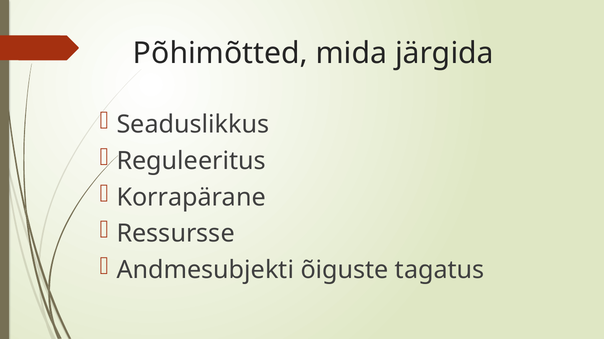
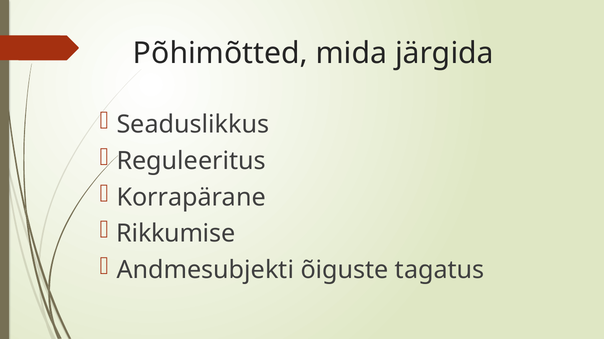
Ressursse: Ressursse -> Rikkumise (176, 234)
